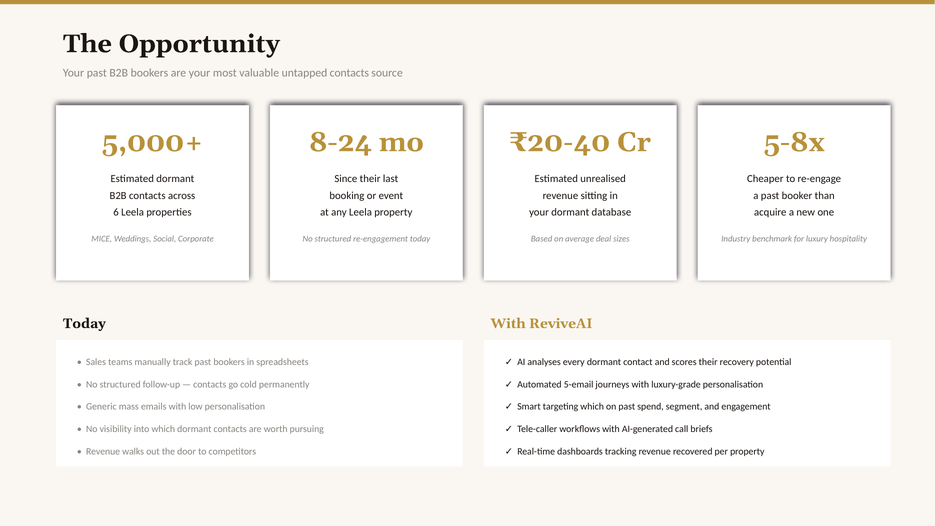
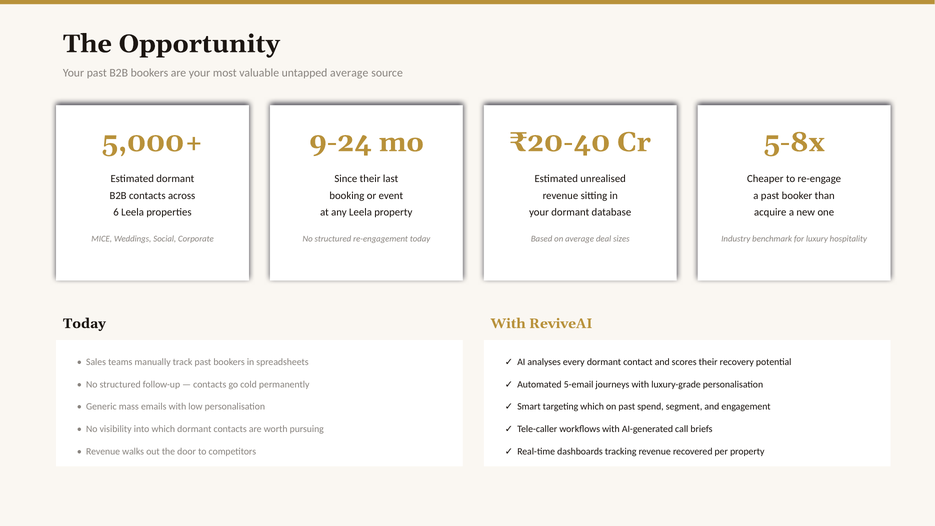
untapped contacts: contacts -> average (349, 73)
8-24: 8-24 -> 9-24 (340, 142)
